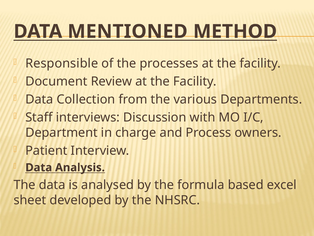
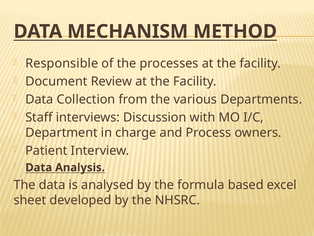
MENTIONED: MENTIONED -> MECHANISM (128, 31)
